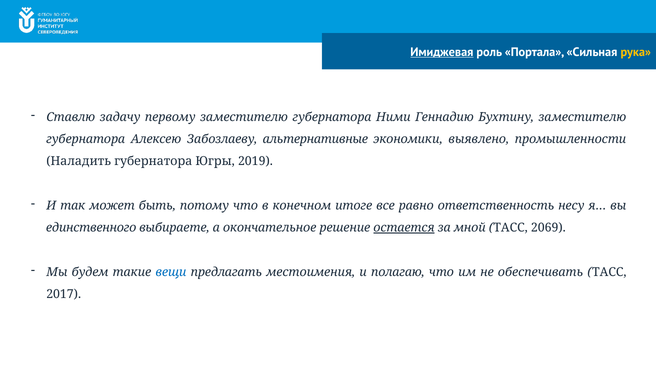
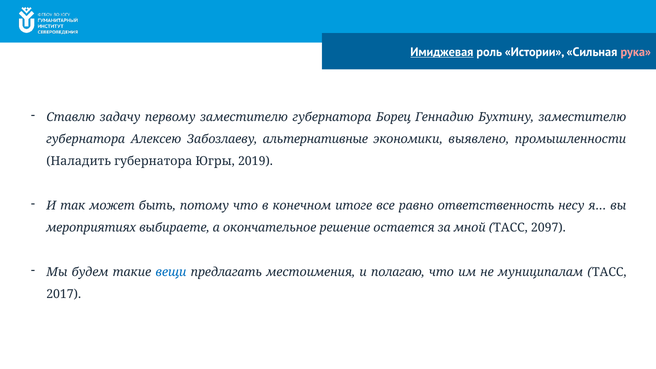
Портала: Портала -> Истории (535, 52)
рука colour: yellow -> pink (636, 52)
Ними: Ними -> Борец (393, 117)
единственного: единственного -> мероприятиях (91, 228)
остается underline: present -> none (404, 228)
2069: 2069 -> 2097 (548, 228)
обеспечивать: обеспечивать -> муниципалам (540, 272)
